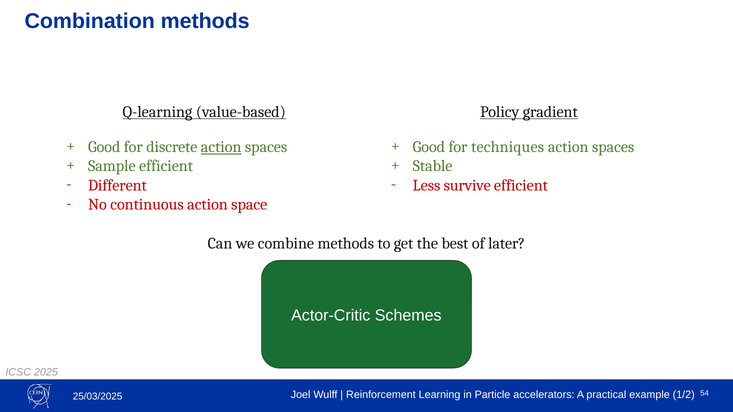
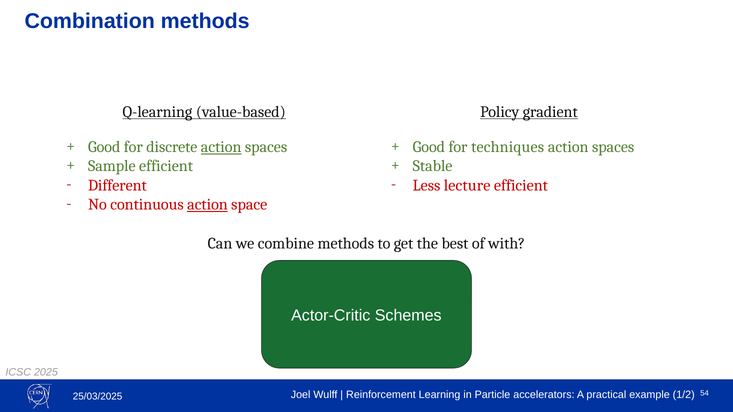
survive: survive -> lecture (467, 186)
action underline: none -> present (207, 205)
later: later -> with (507, 244)
